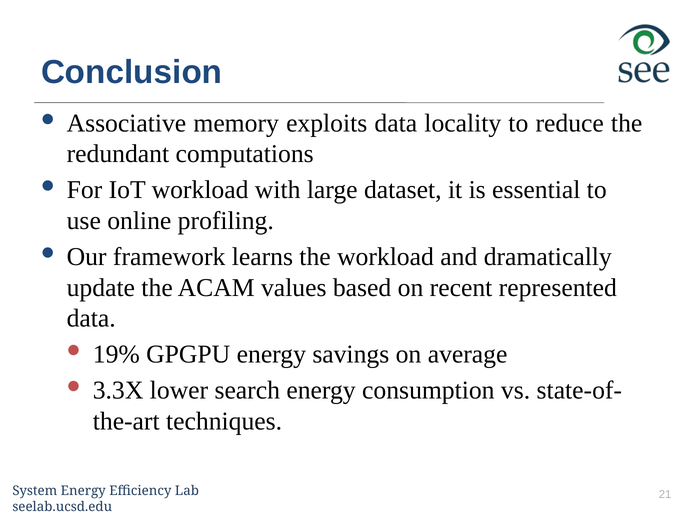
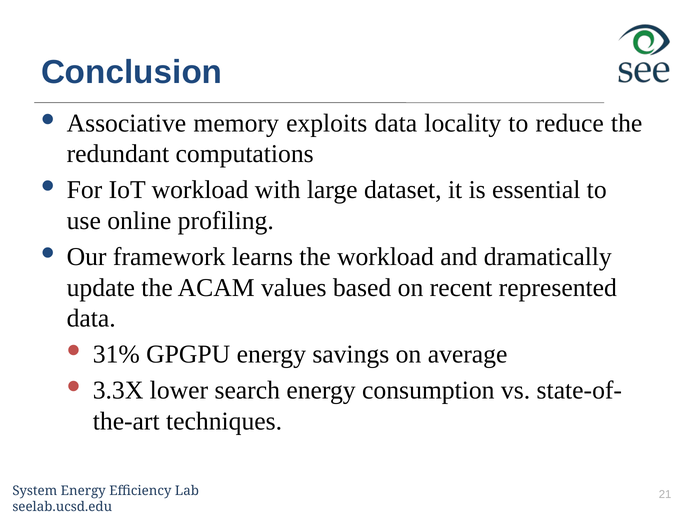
19%: 19% -> 31% (116, 354)
